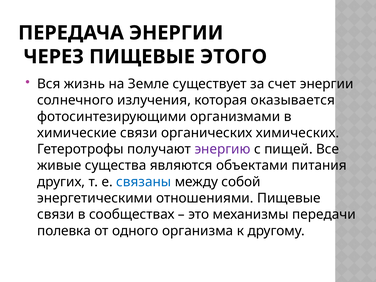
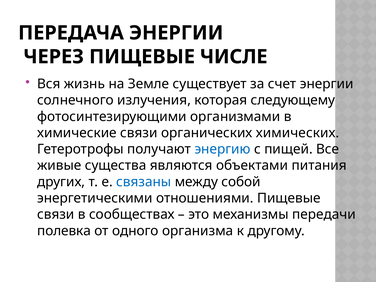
ЭТОГО: ЭТОГО -> ЧИСЛЕ (234, 57)
оказывается: оказывается -> следующему (293, 100)
энергию colour: purple -> blue (222, 149)
